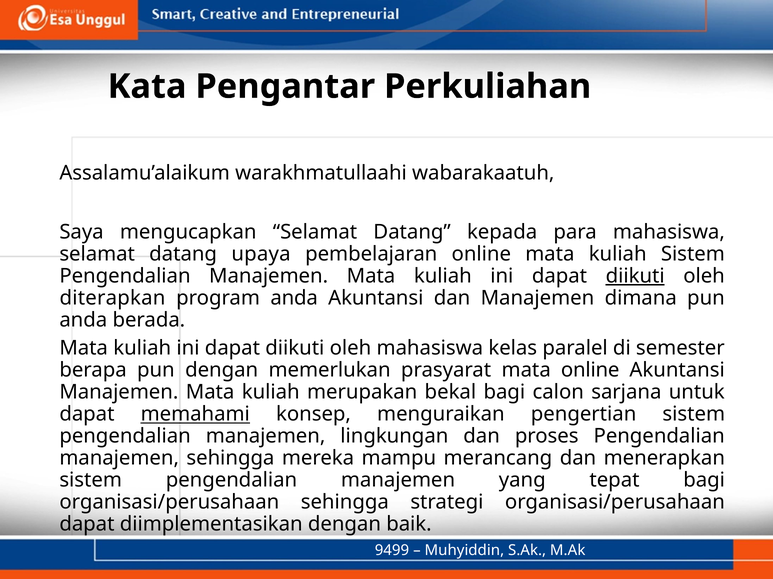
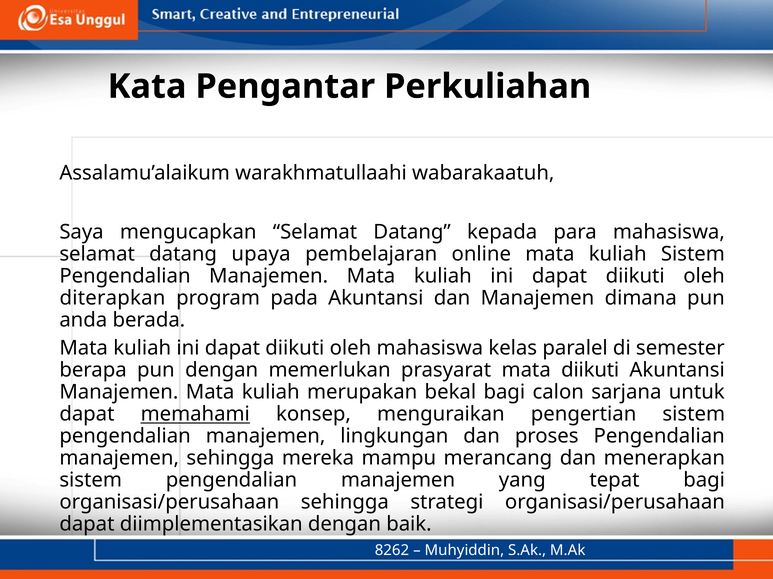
diikuti underline: present -> none (635, 276)
program anda: anda -> pada (294, 298)
mata online: online -> diikuti (590, 371)
9499: 9499 -> 8262 (392, 551)
